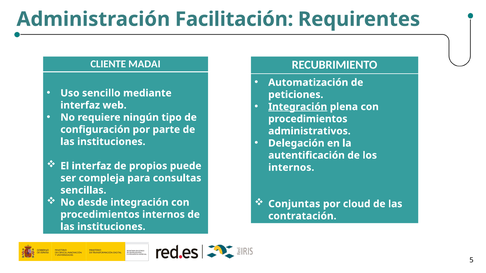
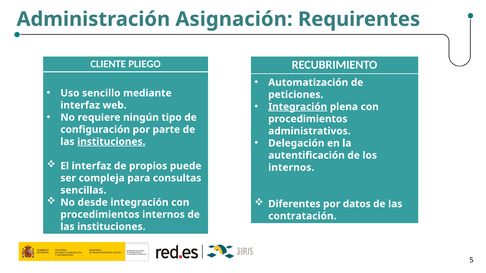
Facilitación: Facilitación -> Asignación (234, 19)
MADAI: MADAI -> PLIEGO (144, 64)
instituciones underline: none -> present (111, 142)
Conjuntas: Conjuntas -> Diferentes (294, 204)
cloud: cloud -> datos (357, 204)
